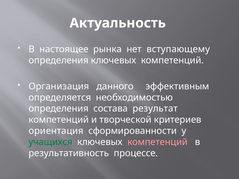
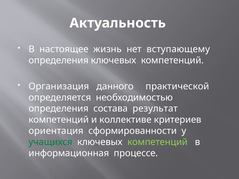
рынка: рынка -> жизнь (107, 49)
эффективным: эффективным -> практической (177, 86)
творческой: творческой -> коллективе (125, 120)
компетенций colour: pink -> light green (158, 142)
результативность: результативность -> информационная (69, 153)
